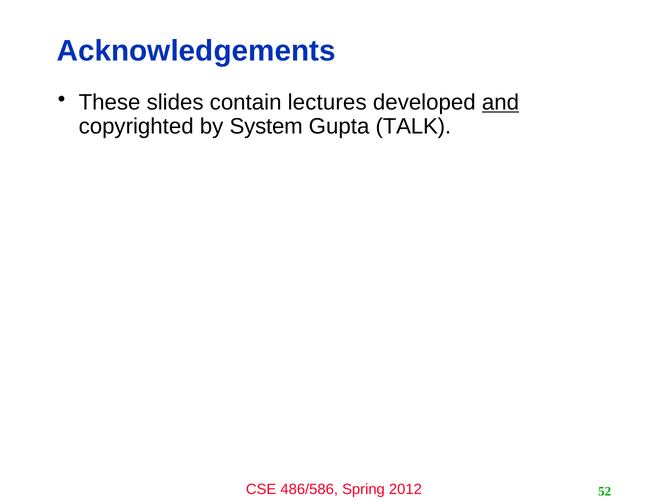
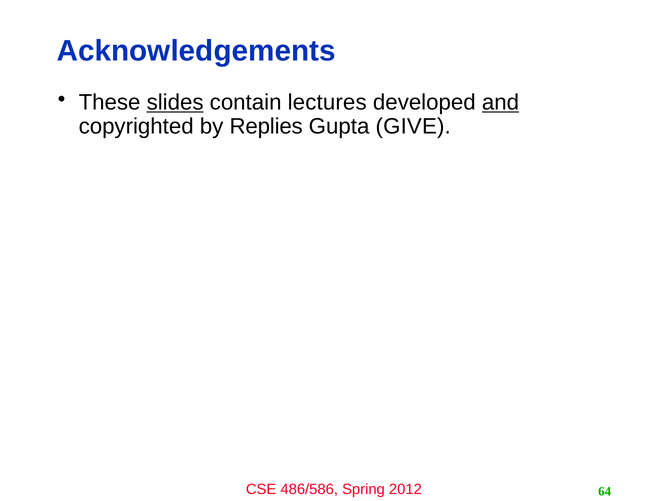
slides underline: none -> present (175, 102)
System: System -> Replies (266, 127)
TALK: TALK -> GIVE (413, 127)
52: 52 -> 64 (605, 491)
